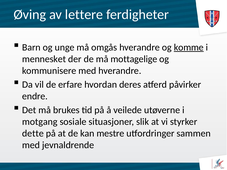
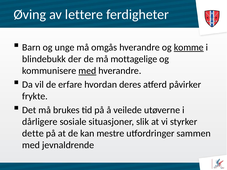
mennesket: mennesket -> blindebukk (44, 59)
med underline: none -> present (87, 71)
endre: endre -> frykte (35, 96)
motgang: motgang -> dårligere (40, 122)
